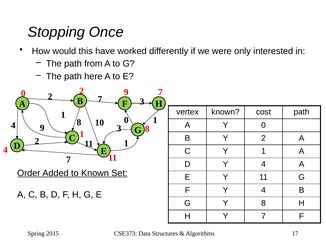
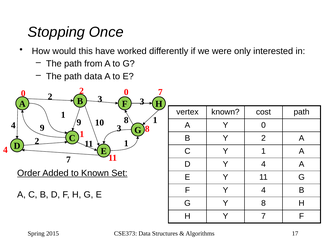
path here: here -> data (93, 77)
2 9: 9 -> 0 (126, 92)
2 7: 7 -> 3 (100, 99)
10 0: 0 -> 8 (126, 120)
4 8: 8 -> 9 (79, 123)
